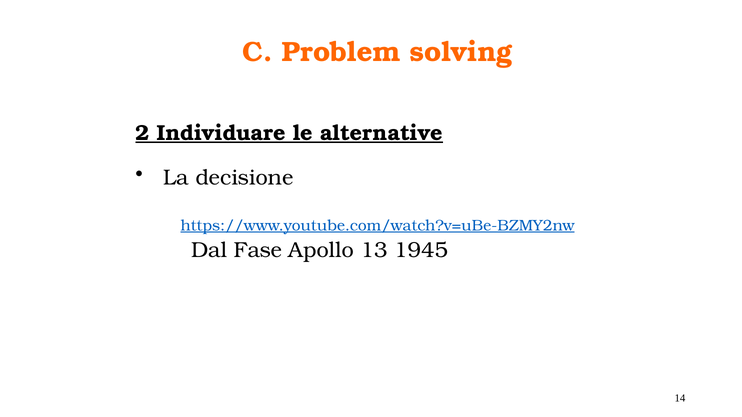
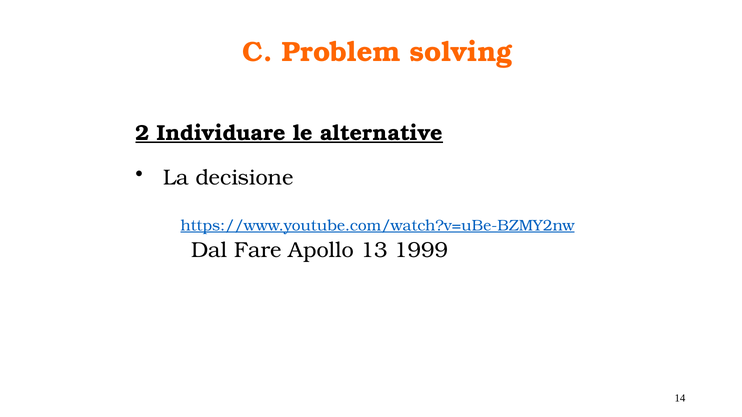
Fase: Fase -> Fare (258, 251)
1945: 1945 -> 1999 (421, 251)
